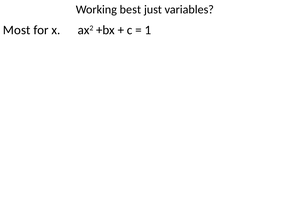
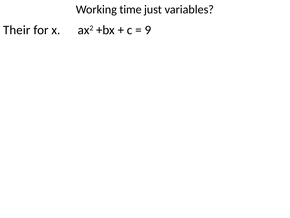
best: best -> time (131, 10)
Most: Most -> Their (17, 30)
1: 1 -> 9 (148, 30)
